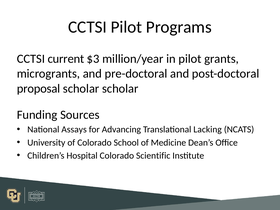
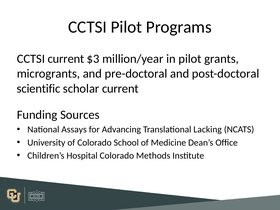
proposal: proposal -> scientific (39, 89)
scholar scholar: scholar -> current (120, 89)
Scientific: Scientific -> Methods (153, 156)
